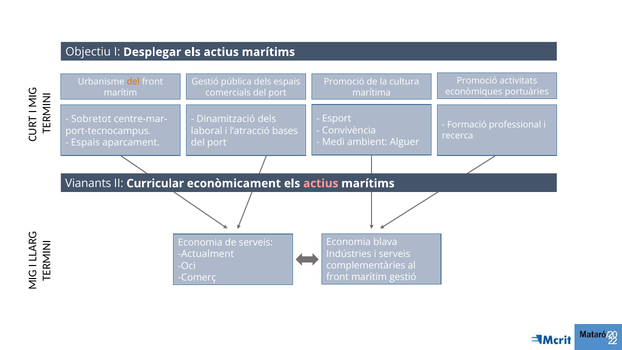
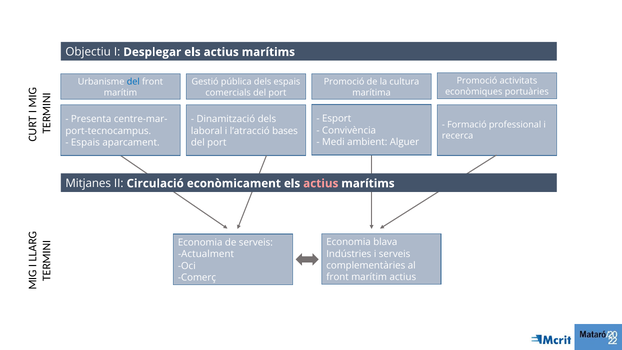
del colour: orange -> blue (133, 82)
Sobretot: Sobretot -> Presenta (91, 119)
Vianants: Vianants -> Mitjanes (88, 183)
Curricular: Curricular -> Circulació (155, 183)
marítim gestió: gestió -> actius (403, 277)
